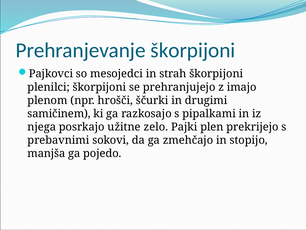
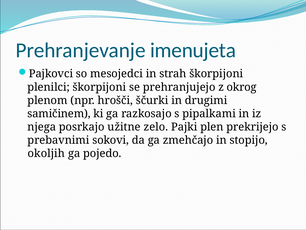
Prehranjevanje škorpijoni: škorpijoni -> imenujeta (193, 50)
imajo: imajo -> okrog (242, 87)
manjša: manjša -> okoljih (46, 153)
